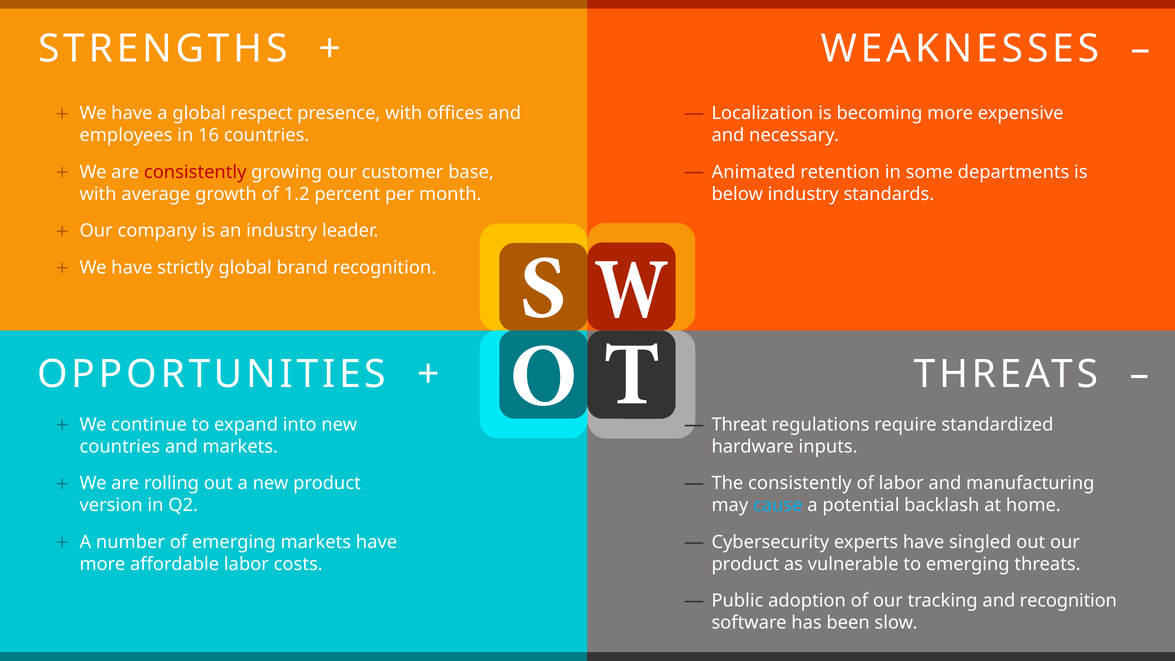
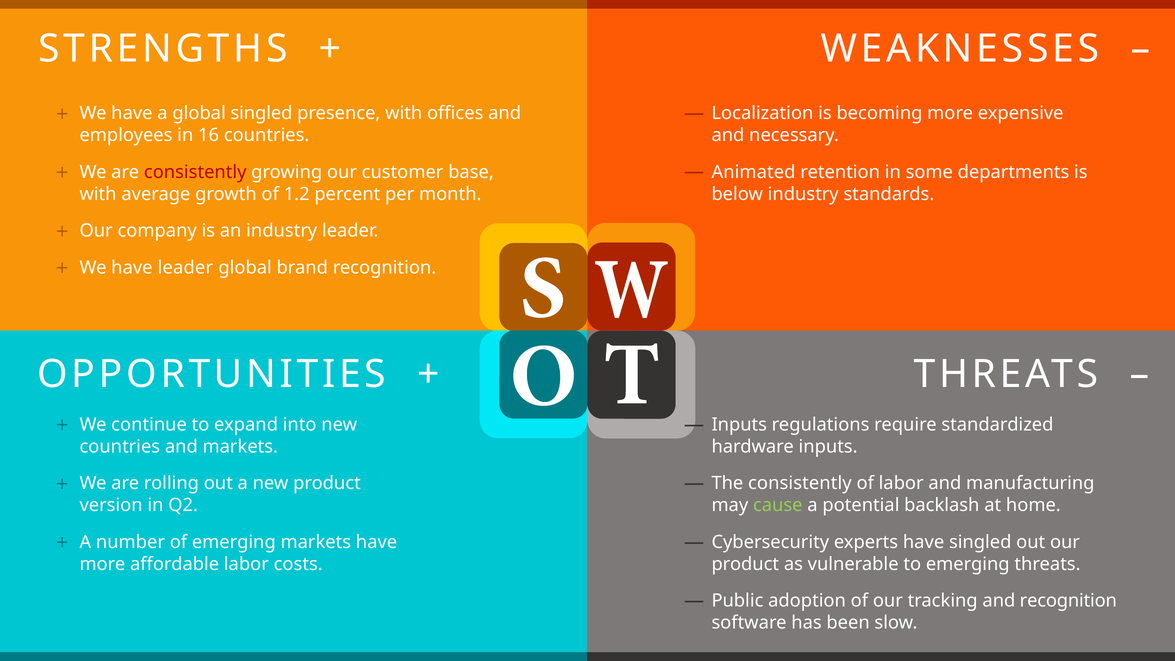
global respect: respect -> singled (261, 113)
have strictly: strictly -> leader (185, 267)
Threat: Threat -> Inputs (739, 425)
cause colour: light blue -> light green (778, 505)
